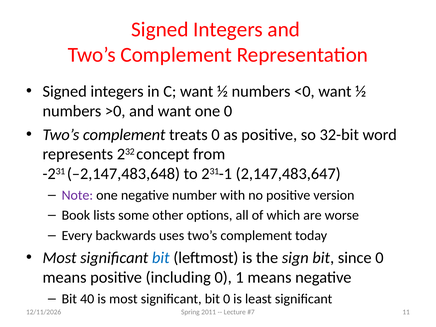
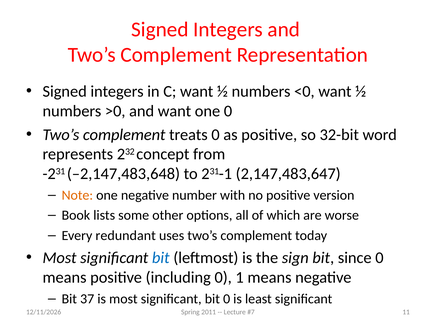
Note colour: purple -> orange (77, 195)
backwards: backwards -> redundant (126, 235)
40: 40 -> 37 (87, 299)
